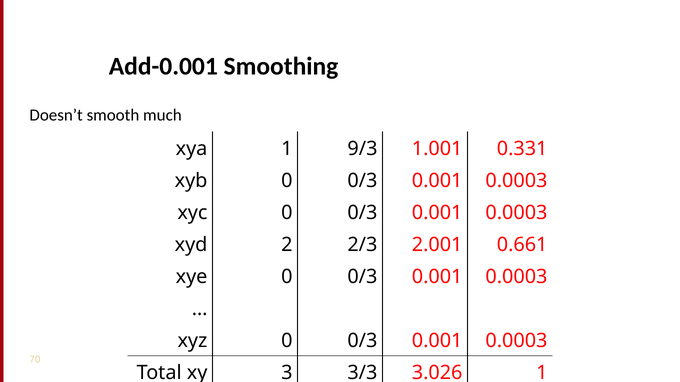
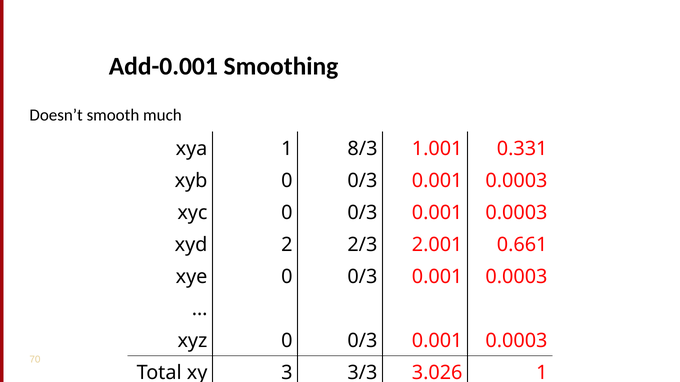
9/3: 9/3 -> 8/3 (362, 149)
